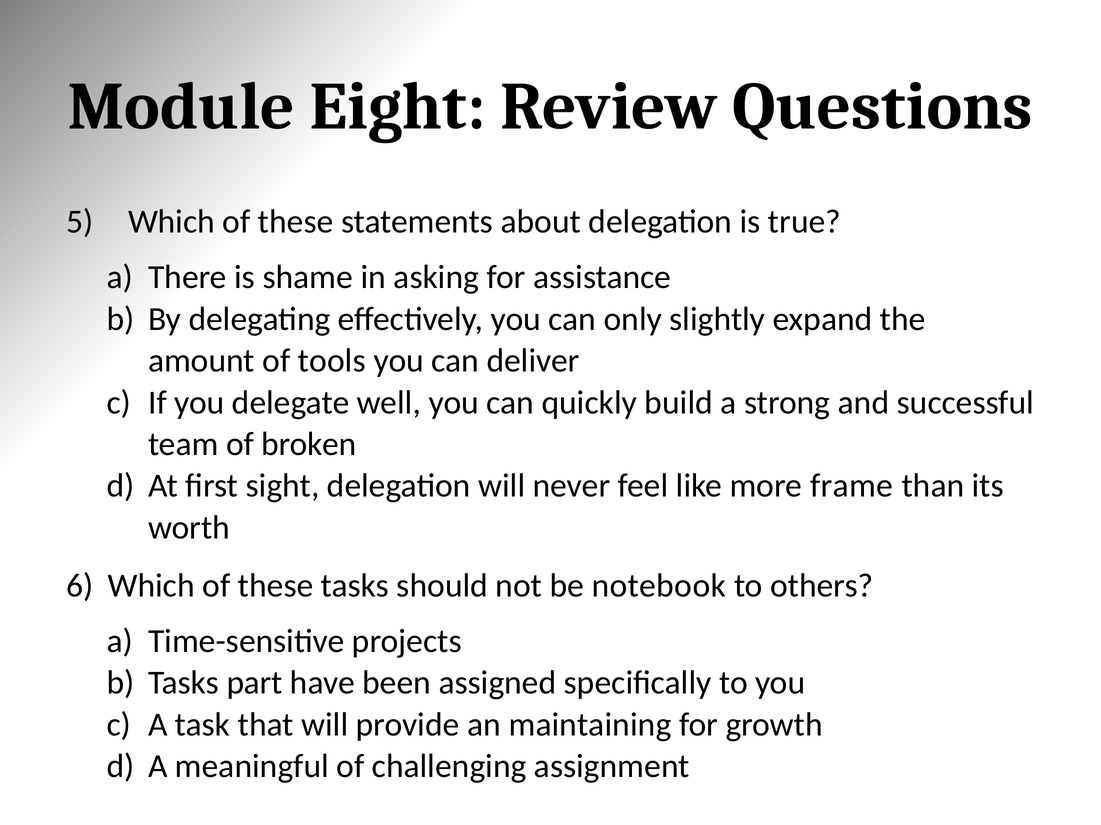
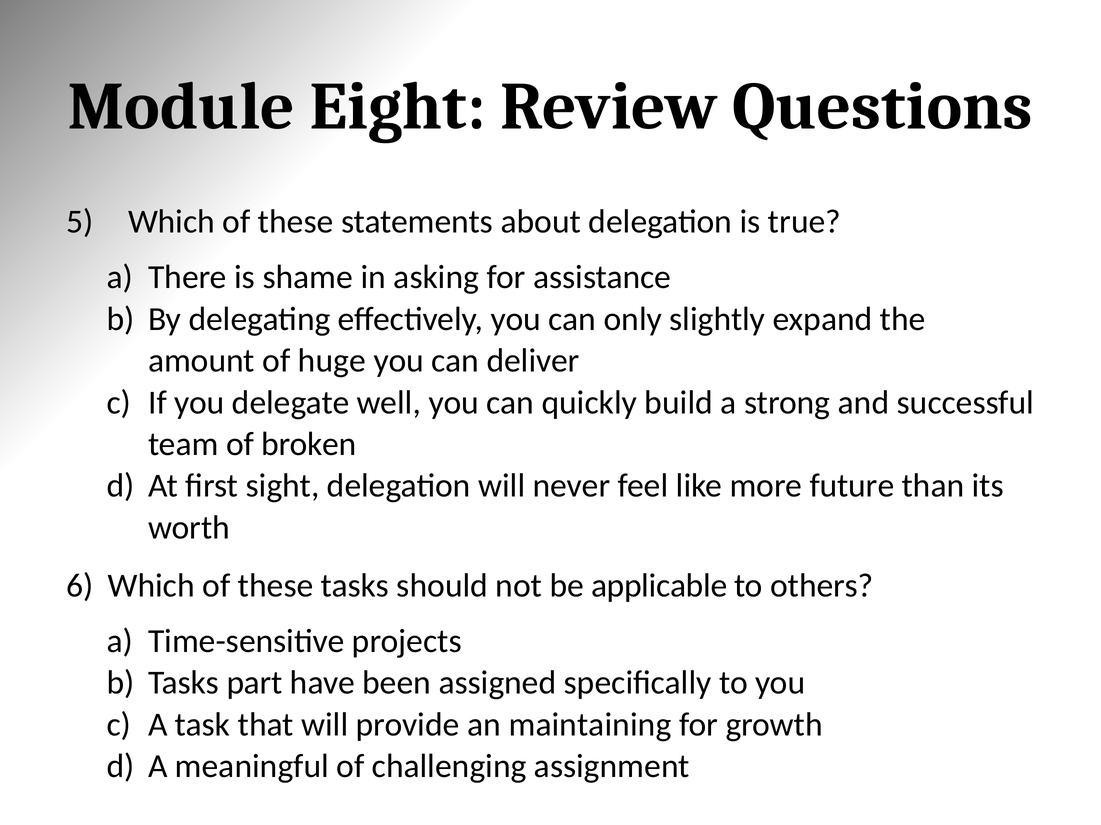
tools: tools -> huge (332, 361)
frame: frame -> future (852, 486)
notebook: notebook -> applicable (659, 586)
